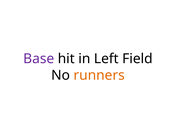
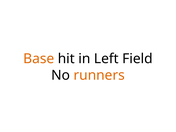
Base colour: purple -> orange (39, 59)
